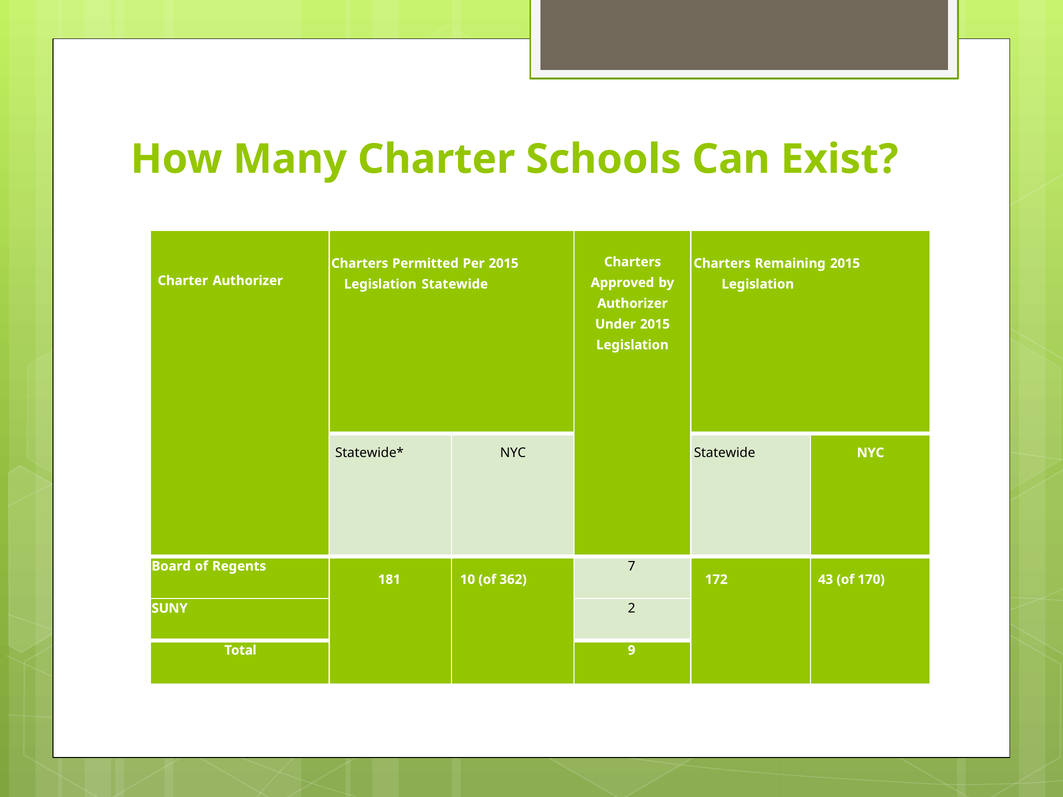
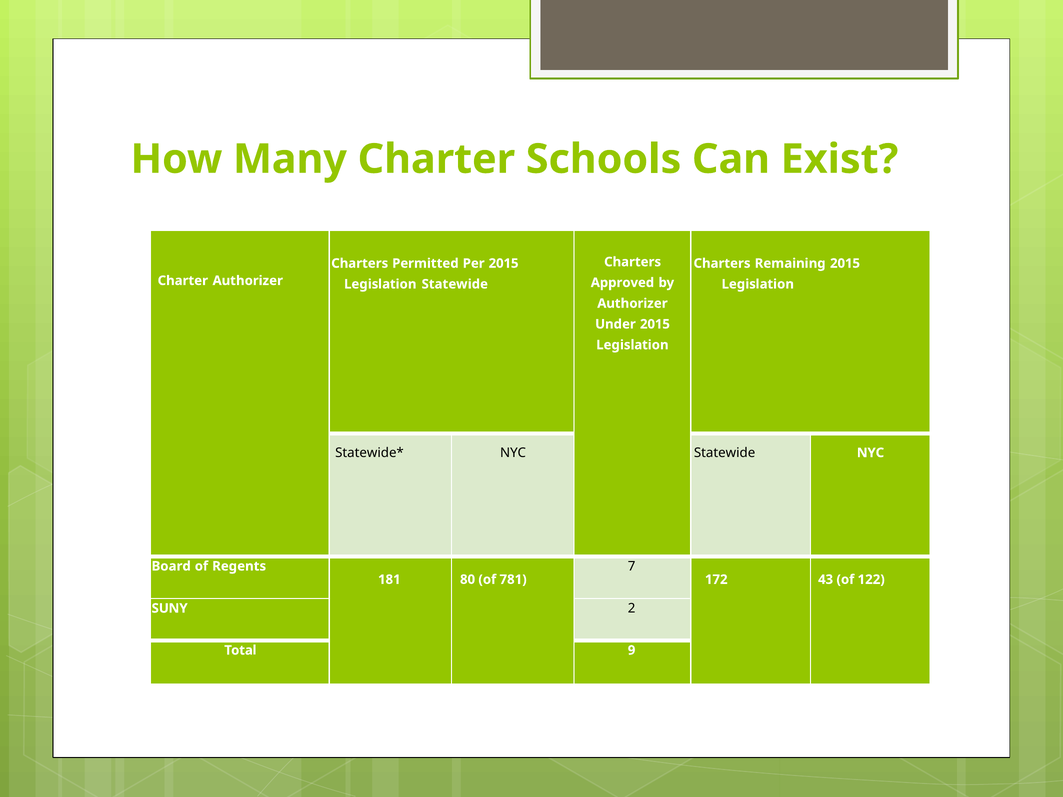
10: 10 -> 80 (468, 580)
362: 362 -> 781 (513, 580)
170: 170 -> 122 (871, 580)
